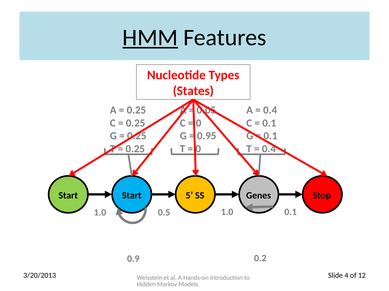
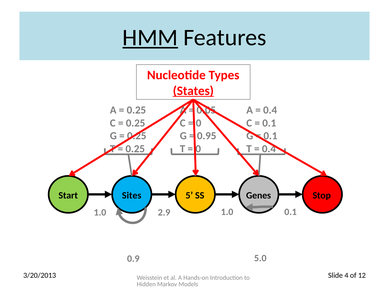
States underline: none -> present (193, 91)
Start Start: Start -> Sites (132, 196)
0.5: 0.5 -> 2.9 (164, 213)
0.2: 0.2 -> 5.0 (260, 259)
